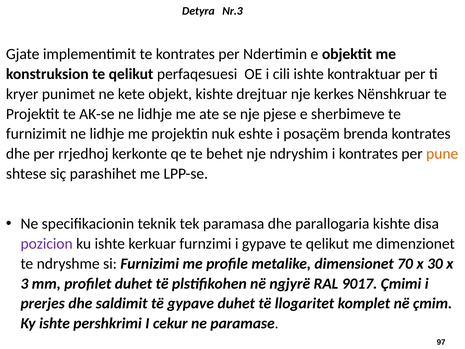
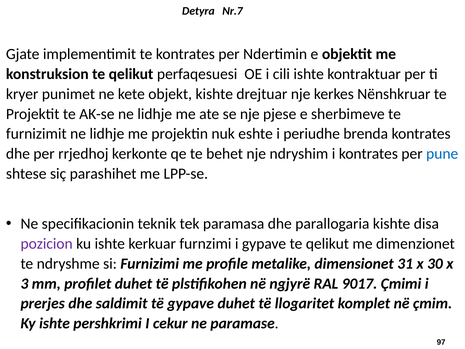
Nr.3: Nr.3 -> Nr.7 (233, 11)
posaçëm: posaçëm -> periudhe (312, 134)
pune colour: orange -> blue (442, 154)
70: 70 -> 31 (405, 263)
